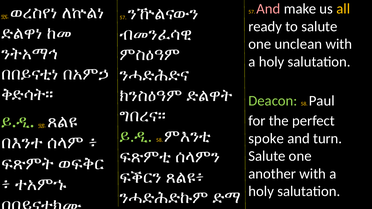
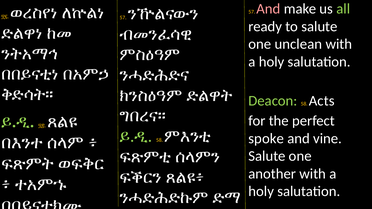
all colour: yellow -> light green (343, 9)
Paul: Paul -> Acts (322, 101)
turn: turn -> vine (328, 139)
